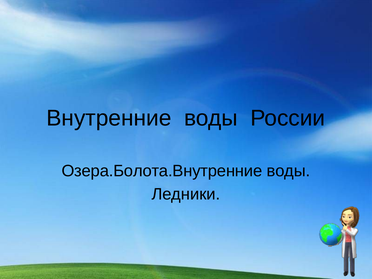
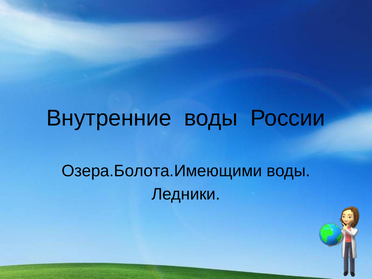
Озера.Болота.Внутренние: Озера.Болота.Внутренние -> Озера.Болота.Имеющими (162, 171)
